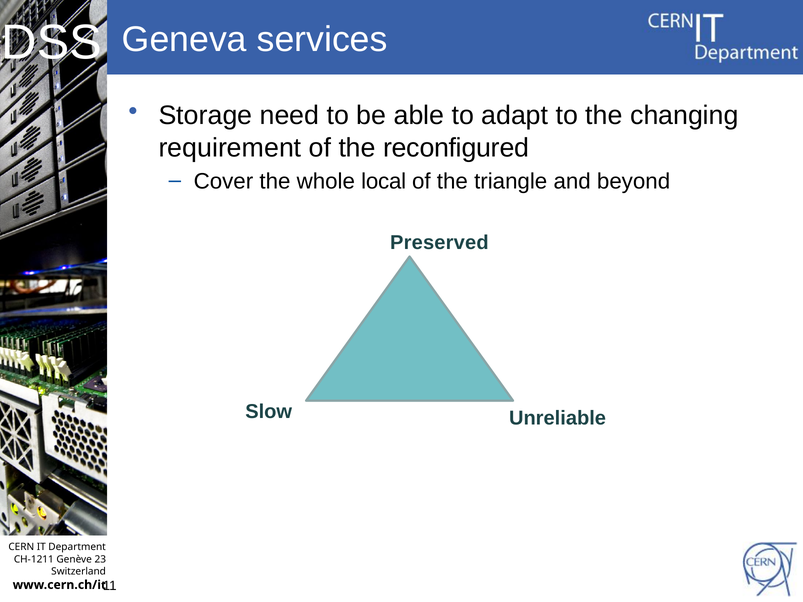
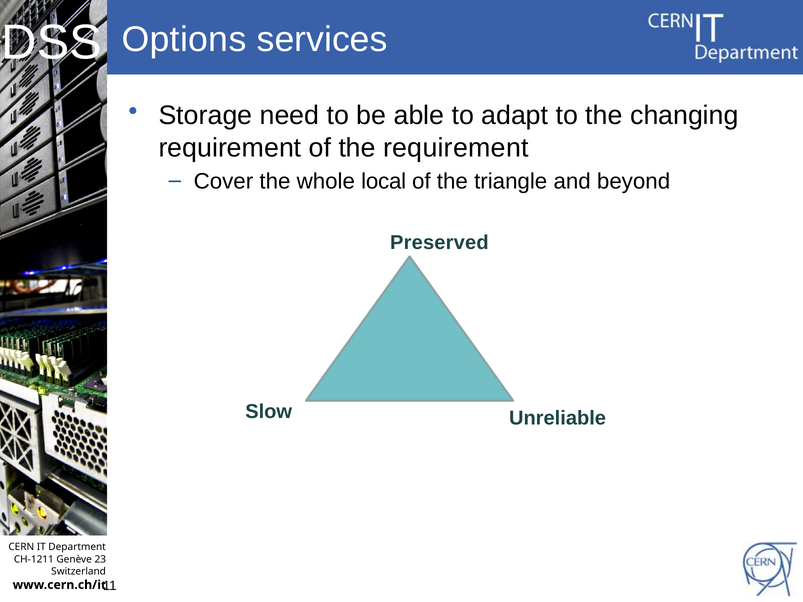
Geneva: Geneva -> Options (184, 39)
the reconfigured: reconfigured -> requirement (456, 148)
